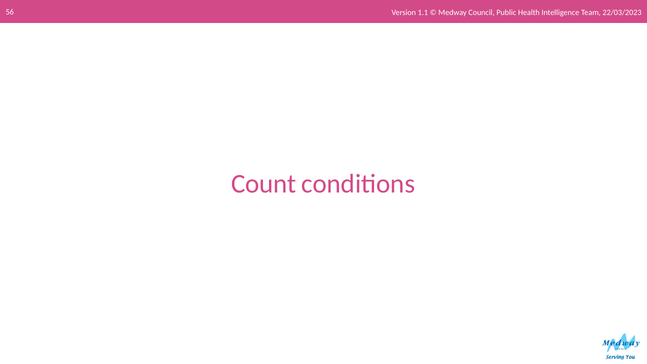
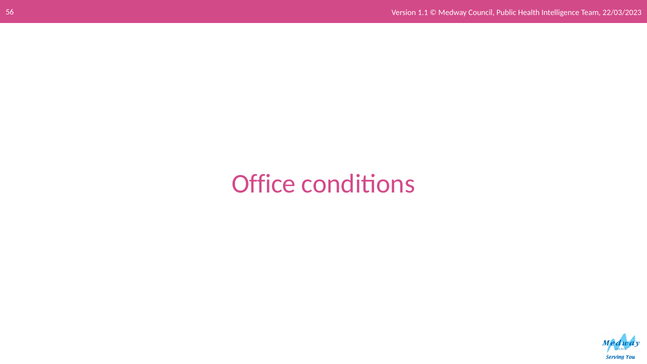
Count: Count -> Office (264, 184)
